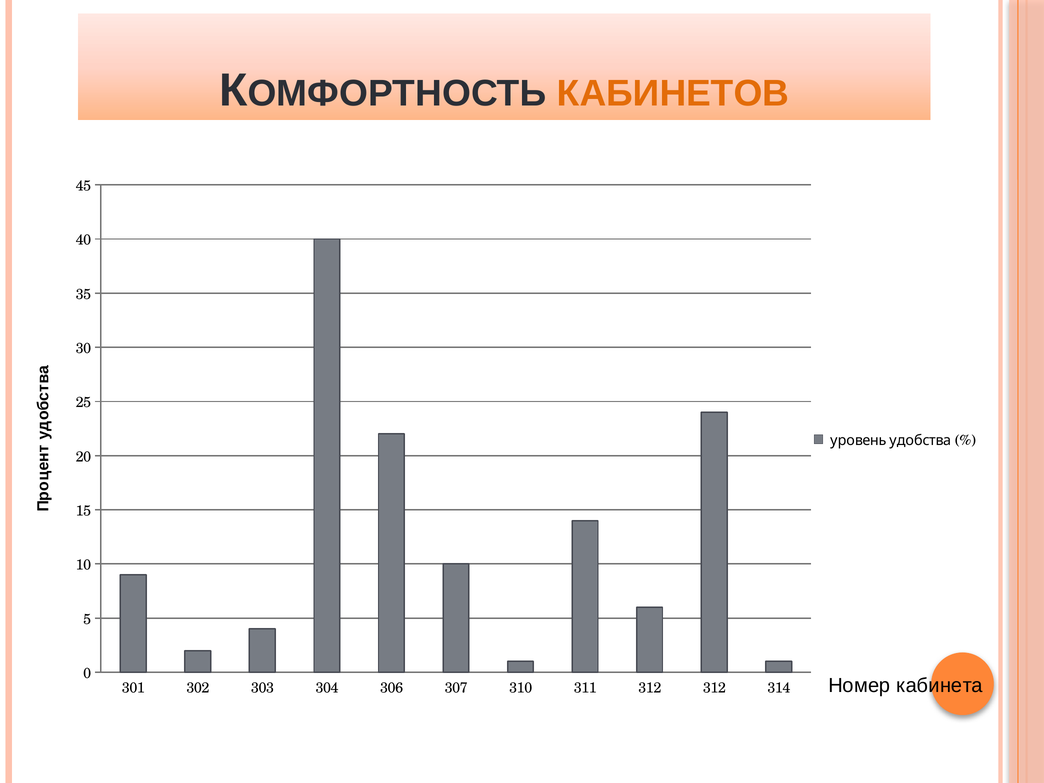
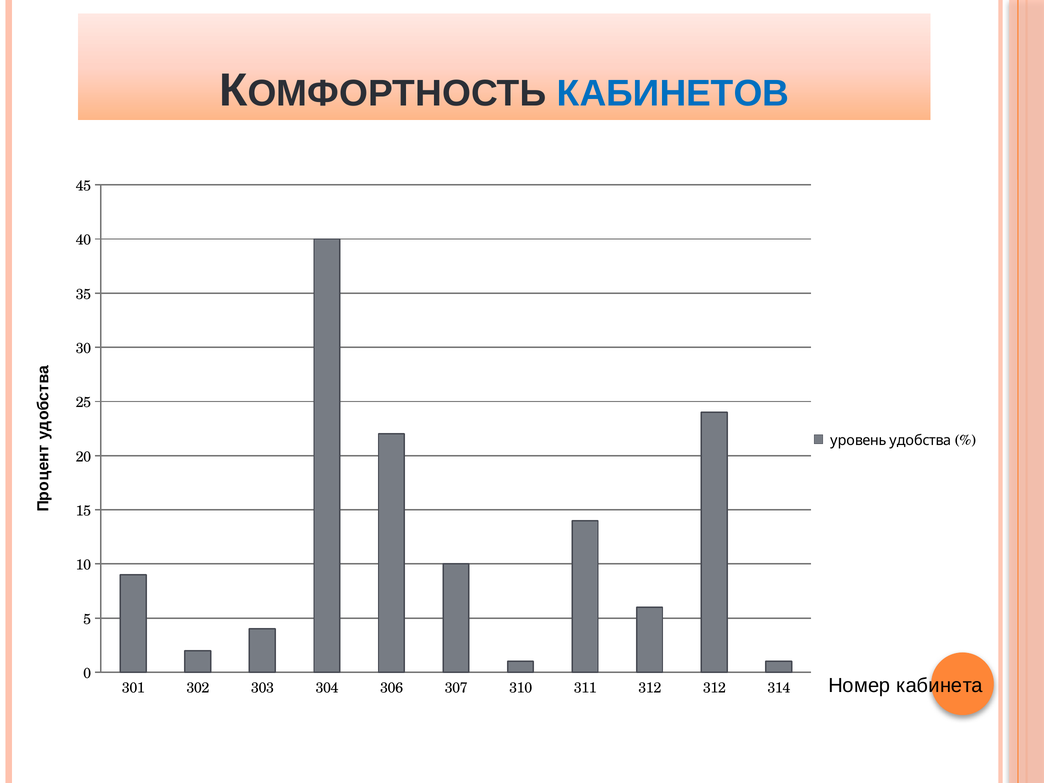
КАБИНЕТОВ colour: orange -> blue (673, 93)
